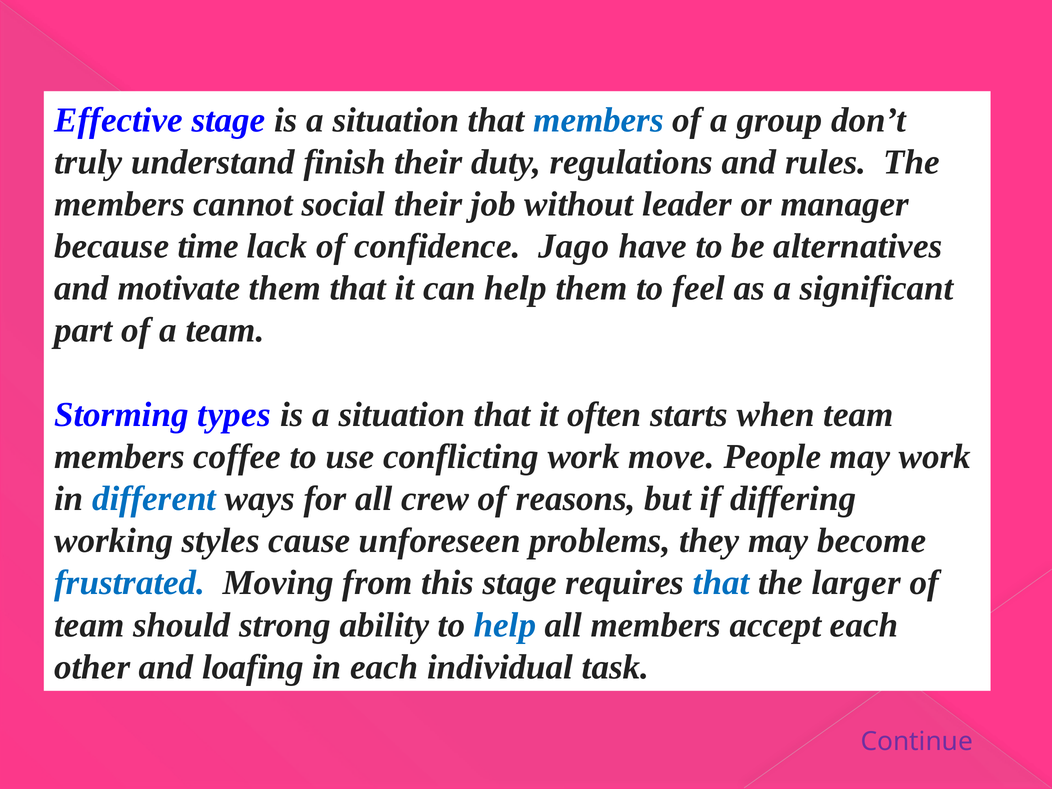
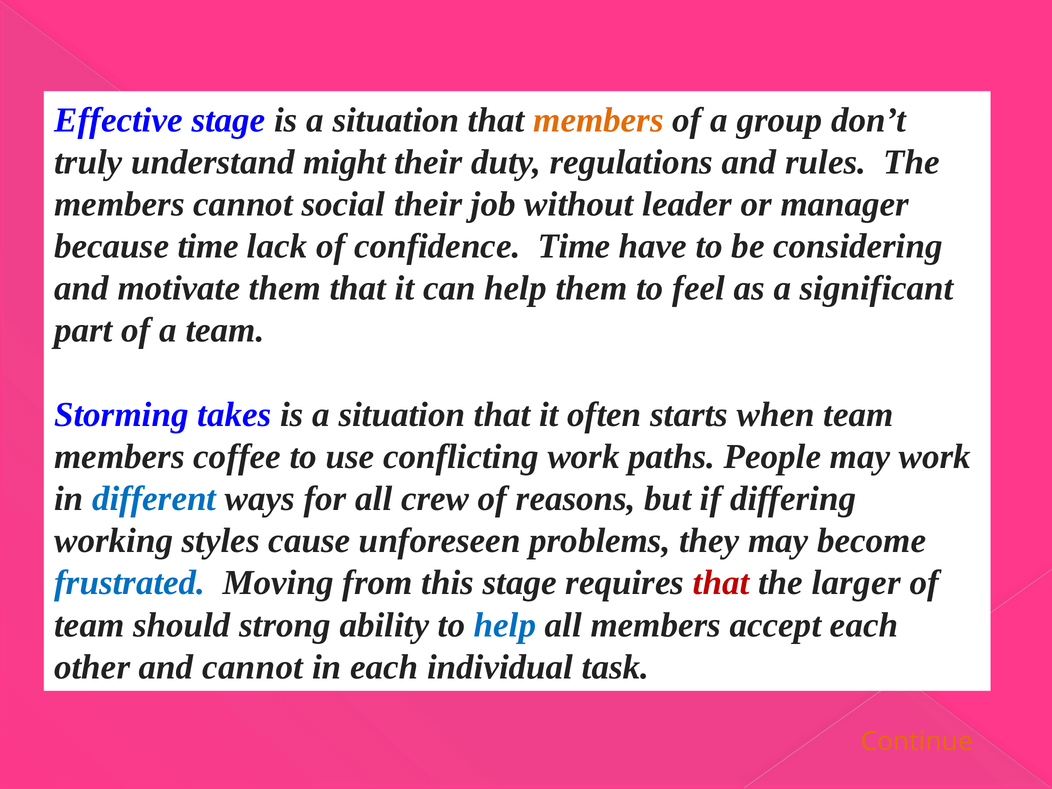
members colour: blue -> orange (598, 120)
finish: finish -> might (345, 162)
confidence Jago: Jago -> Time (574, 246)
alternatives: alternatives -> considering (858, 246)
types: types -> takes (234, 415)
move: move -> paths (672, 457)
that colour: blue -> red (721, 583)
and loafing: loafing -> cannot (253, 667)
Continue colour: purple -> orange (917, 742)
